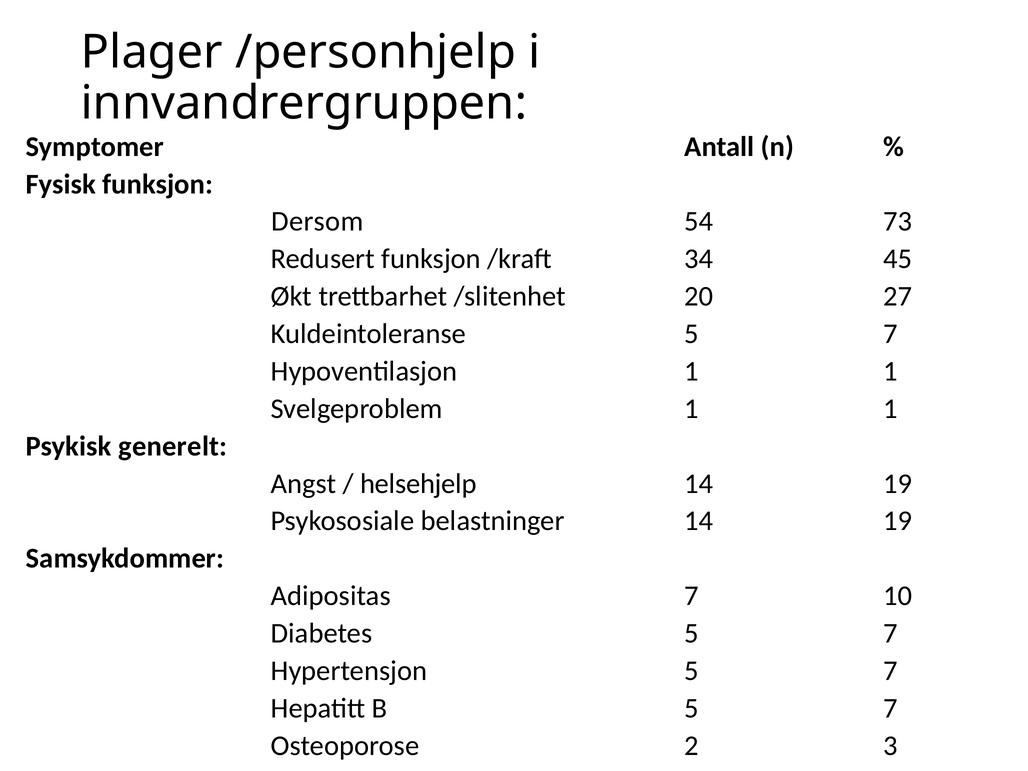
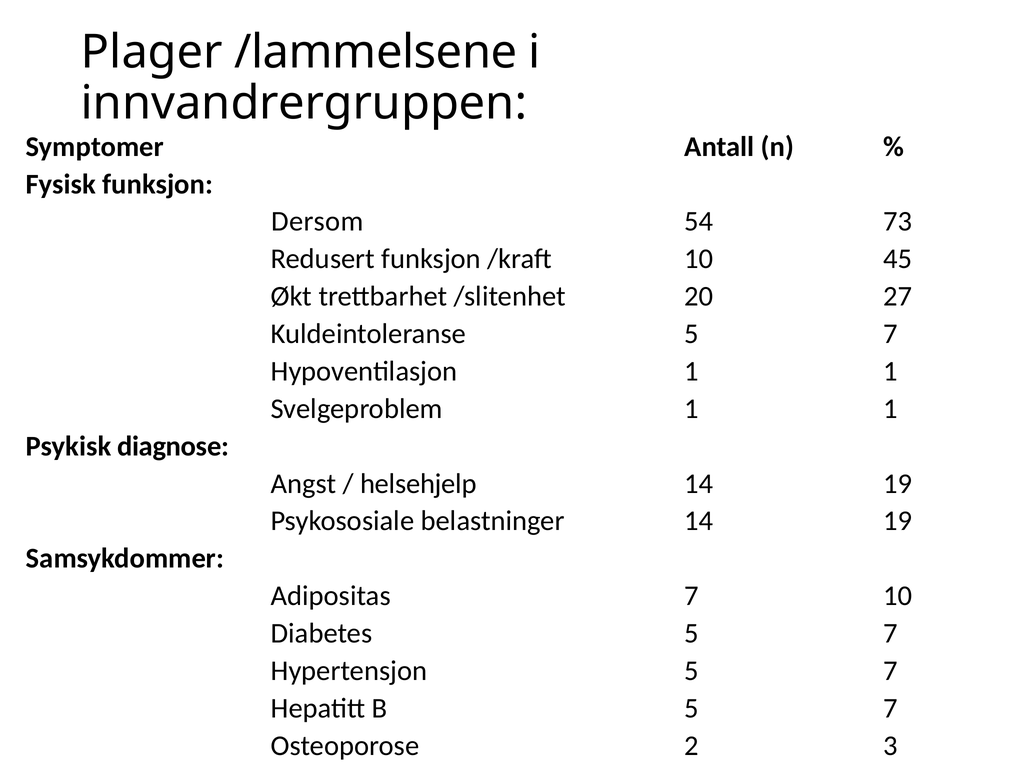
/personhjelp: /personhjelp -> /lammelsene (376, 52)
/kraft 34: 34 -> 10 (699, 259)
generelt: generelt -> diagnose (173, 446)
